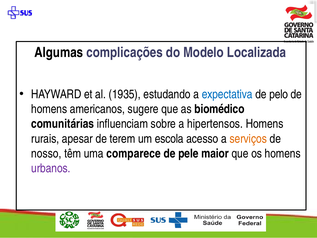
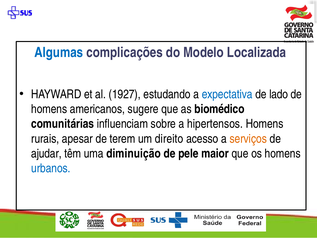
Algumas colour: black -> blue (59, 52)
1935: 1935 -> 1927 (125, 94)
pelo: pelo -> lado (279, 94)
escola: escola -> direito (169, 139)
nosso: nosso -> ajudar (46, 153)
comparece: comparece -> diminuição (134, 153)
urbanos colour: purple -> blue (51, 168)
